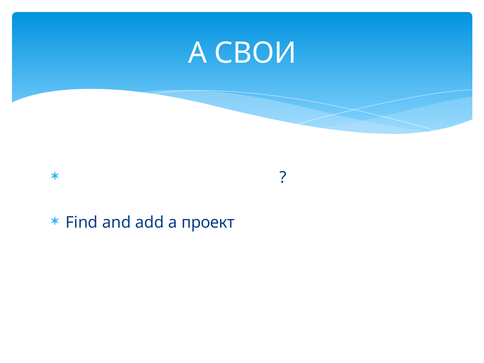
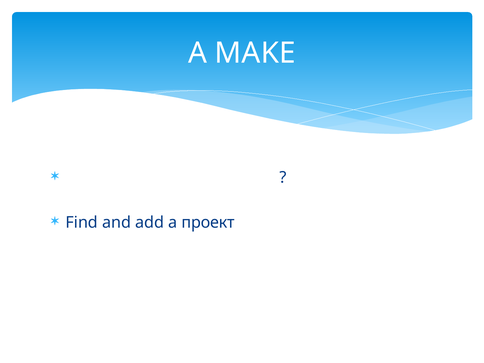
СВОИ: СВОИ -> MAKE (255, 53)
